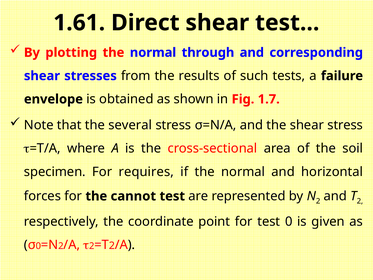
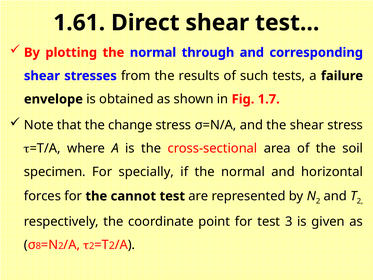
several: several -> change (130, 125)
requires: requires -> specially (146, 172)
test 0: 0 -> 3 (289, 221)
0: 0 -> 8 (38, 246)
